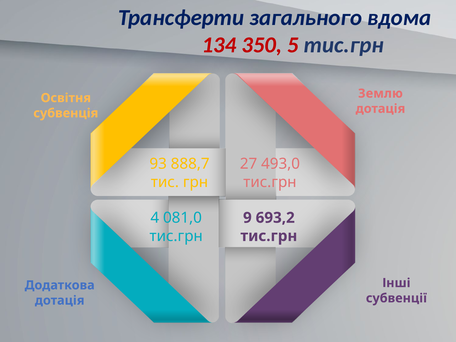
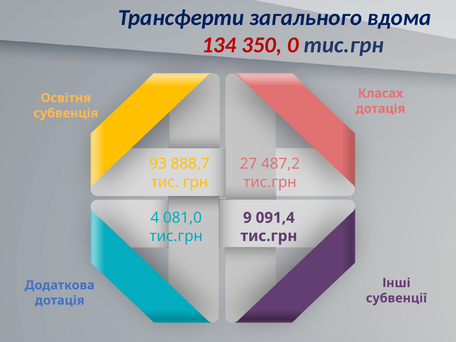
5: 5 -> 0 (293, 45)
Землю: Землю -> Класах (381, 93)
493,0: 493,0 -> 487,2 (281, 164)
693,2: 693,2 -> 091,4 (275, 218)
